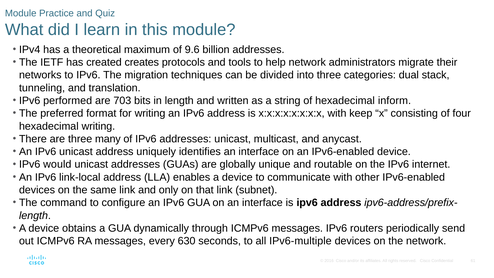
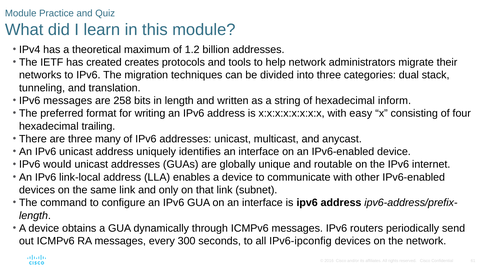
9.6: 9.6 -> 1.2 (192, 50)
IPv6 performed: performed -> messages (68, 101)
703: 703 -> 258 (122, 101)
keep: keep -> easy (361, 113)
hexadecimal writing: writing -> trailing (98, 126)
630: 630 -> 300 (187, 241)
IPv6-multiple: IPv6-multiple -> IPv6-ipconfig (300, 241)
